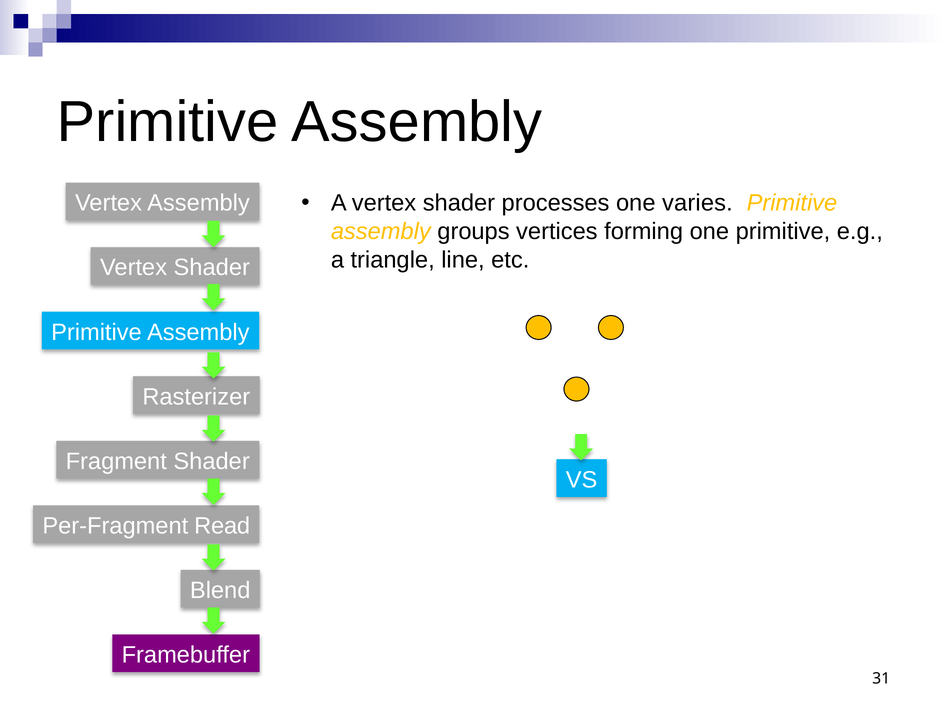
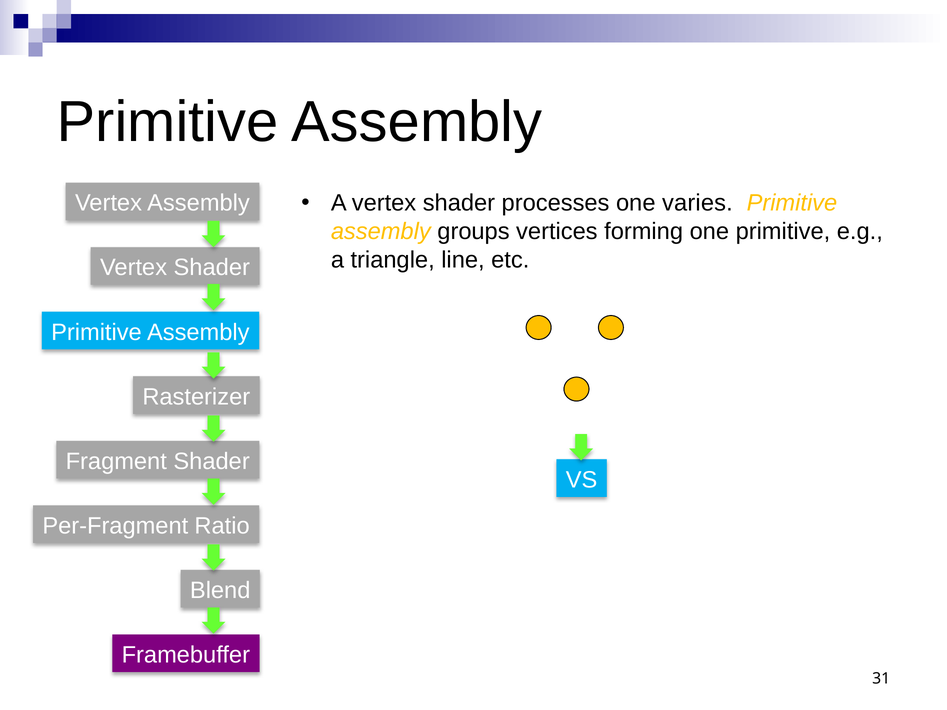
Read: Read -> Ratio (222, 526)
